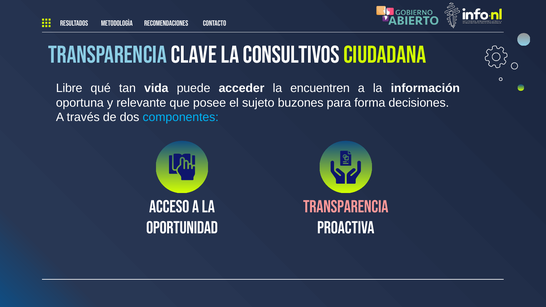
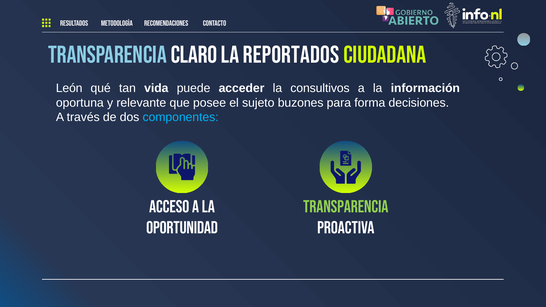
clave: clave -> claro (194, 55)
consultivos: consultivos -> reportados (291, 55)
Libre: Libre -> León (69, 88)
encuentren: encuentren -> consultivos (320, 88)
Transparencia colour: pink -> light green (346, 207)
